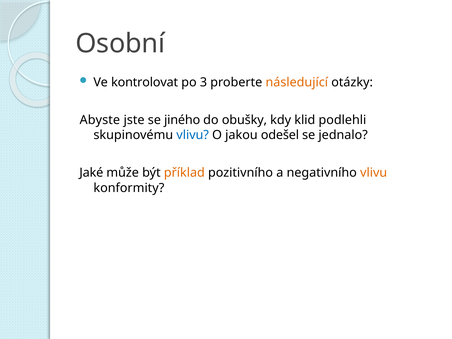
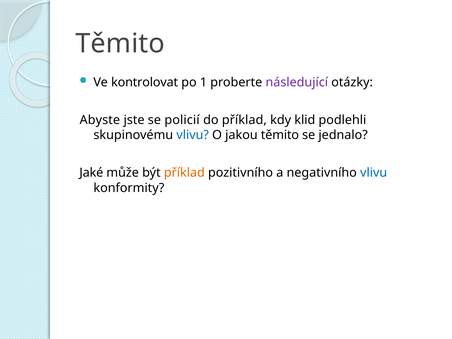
Osobní: Osobní -> Těmito (120, 44)
3: 3 -> 1 (203, 82)
následující colour: orange -> purple (297, 82)
jiného: jiného -> policií (182, 120)
do obušky: obušky -> příklad (244, 120)
jakou odešel: odešel -> těmito (280, 135)
vlivu colour: orange -> blue (374, 173)
